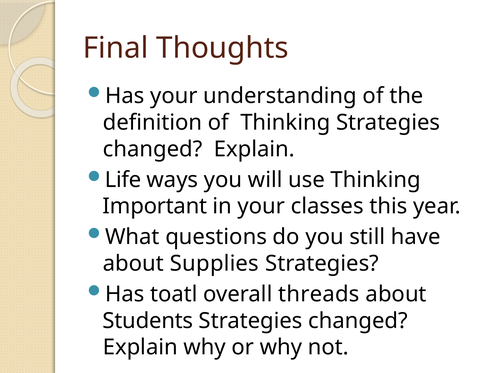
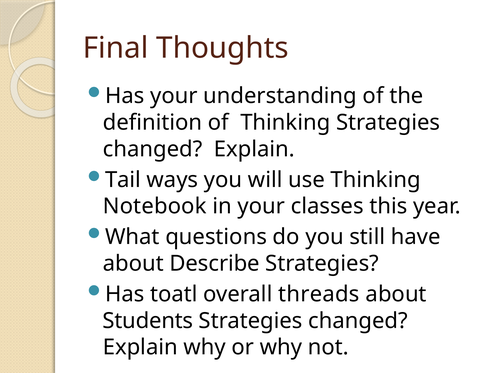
Life: Life -> Tail (123, 180)
Important: Important -> Notebook (155, 206)
Supplies: Supplies -> Describe (215, 263)
